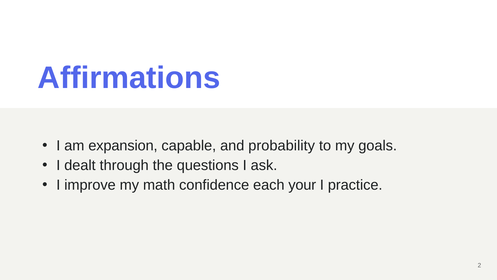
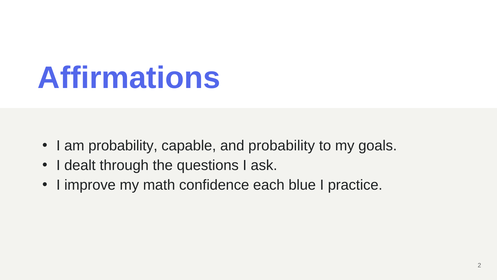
am expansion: expansion -> probability (123, 146)
your: your -> blue (302, 185)
